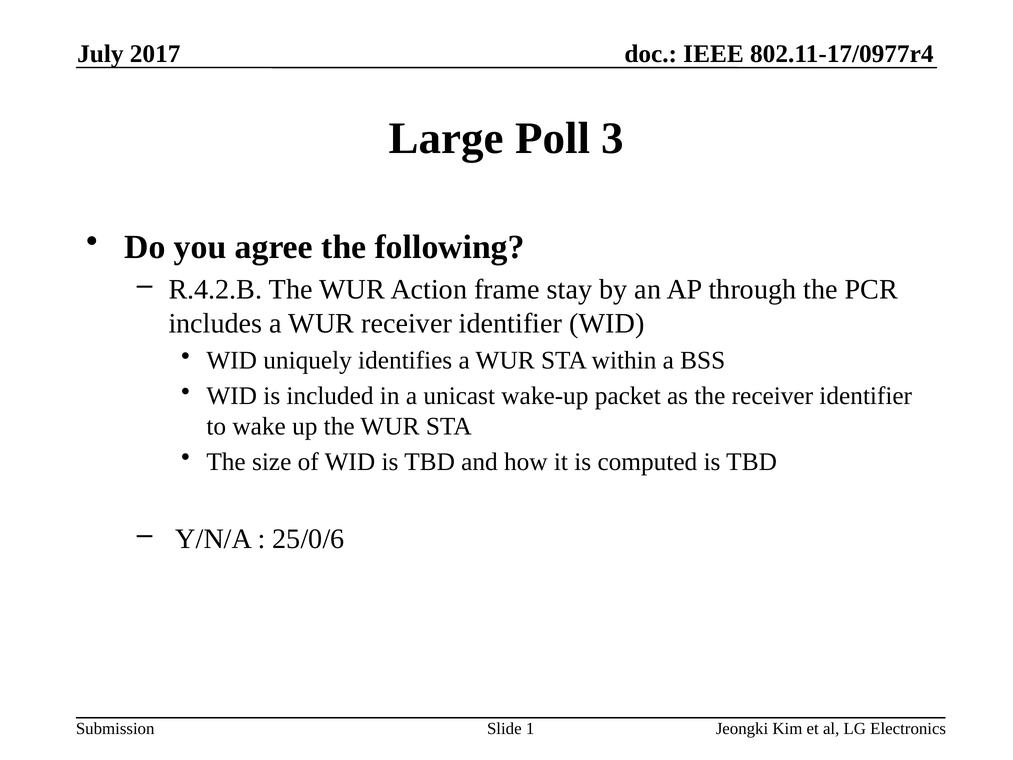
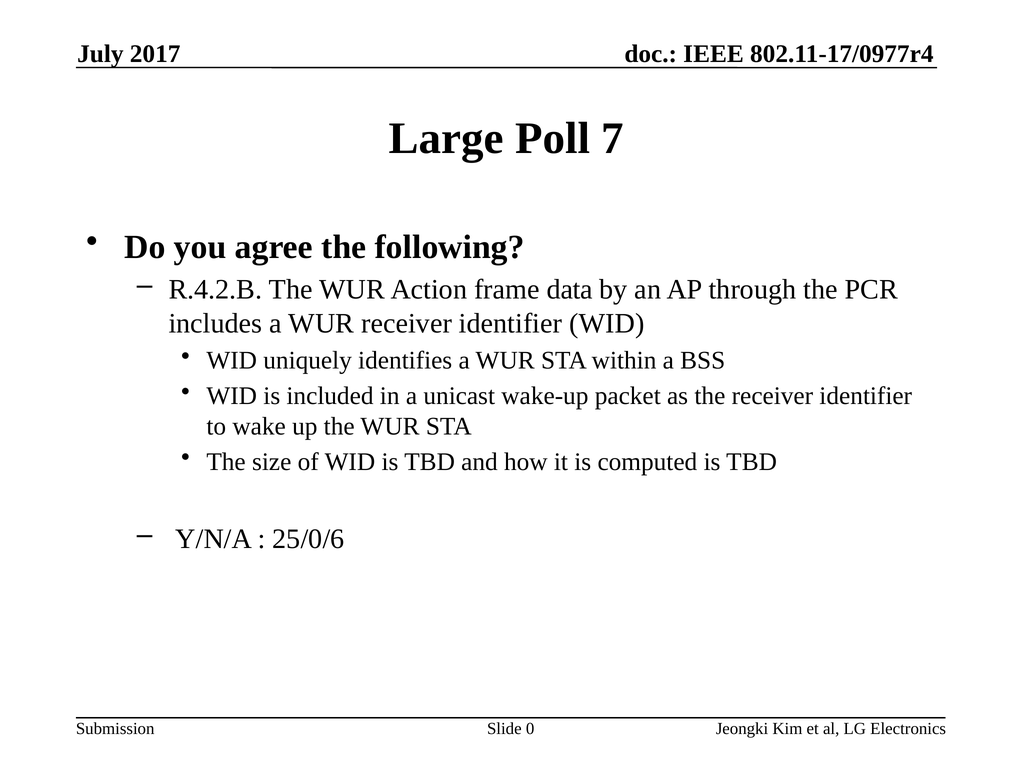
3: 3 -> 7 (613, 138)
stay: stay -> data (570, 290)
1: 1 -> 0 (530, 729)
